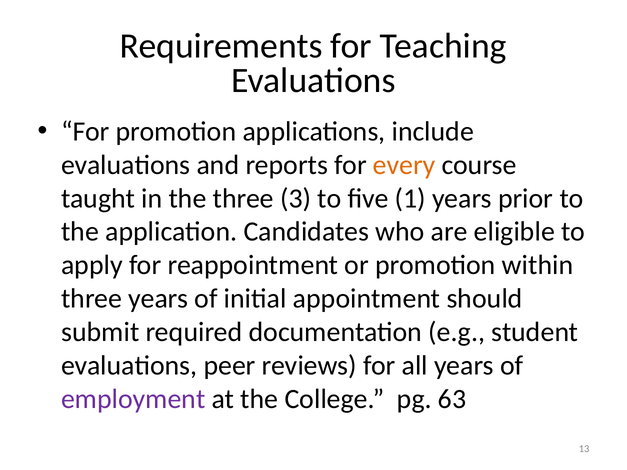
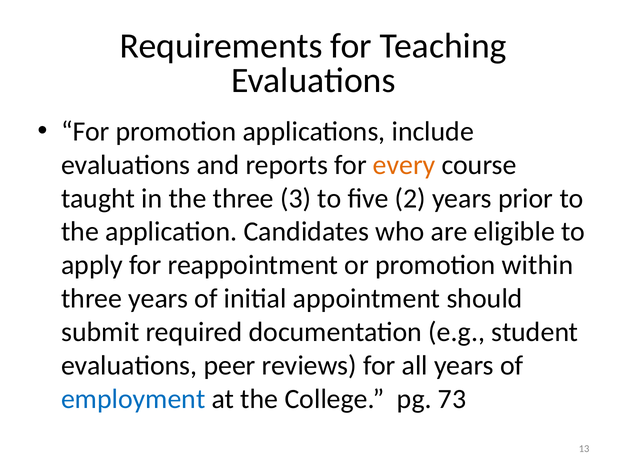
1: 1 -> 2 (410, 198)
employment colour: purple -> blue (133, 399)
63: 63 -> 73 (452, 399)
